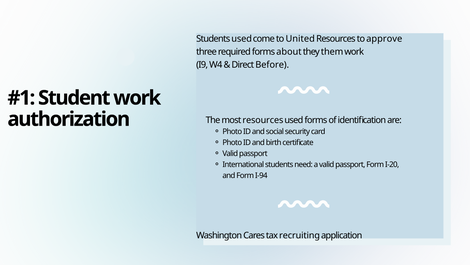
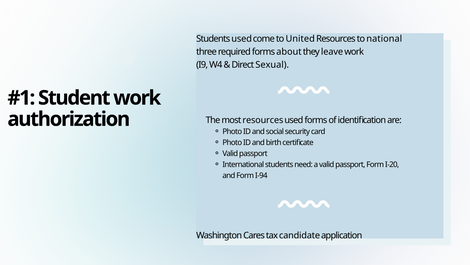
approve: approve -> national (384, 39)
them: them -> leave (332, 52)
Before: Before -> Sexual (272, 65)
recruiting: recruiting -> candidate (300, 235)
